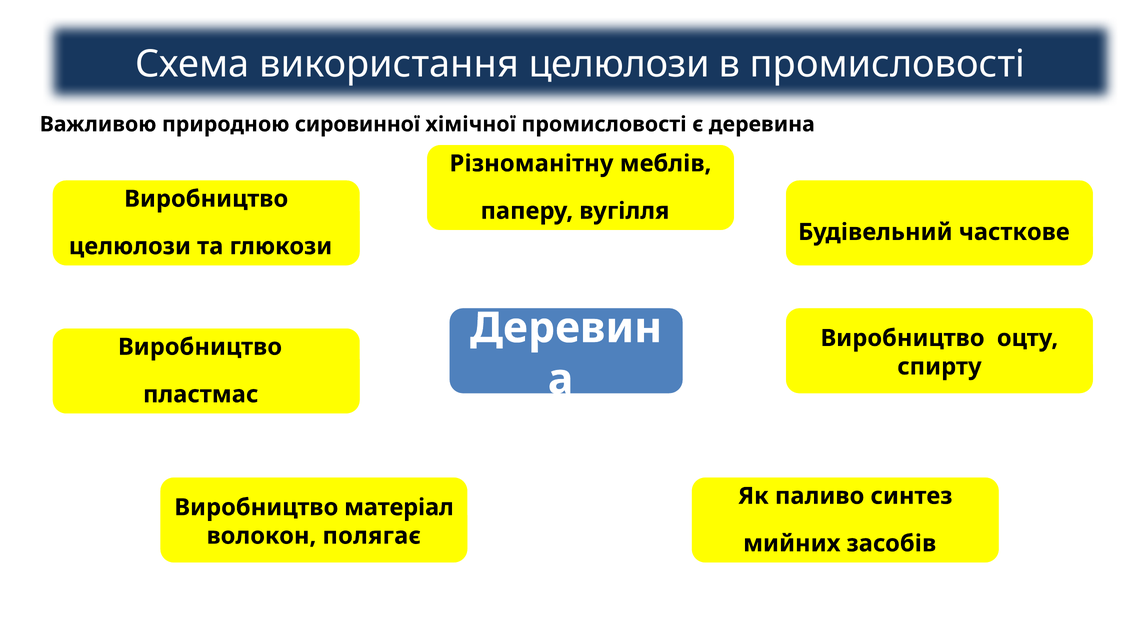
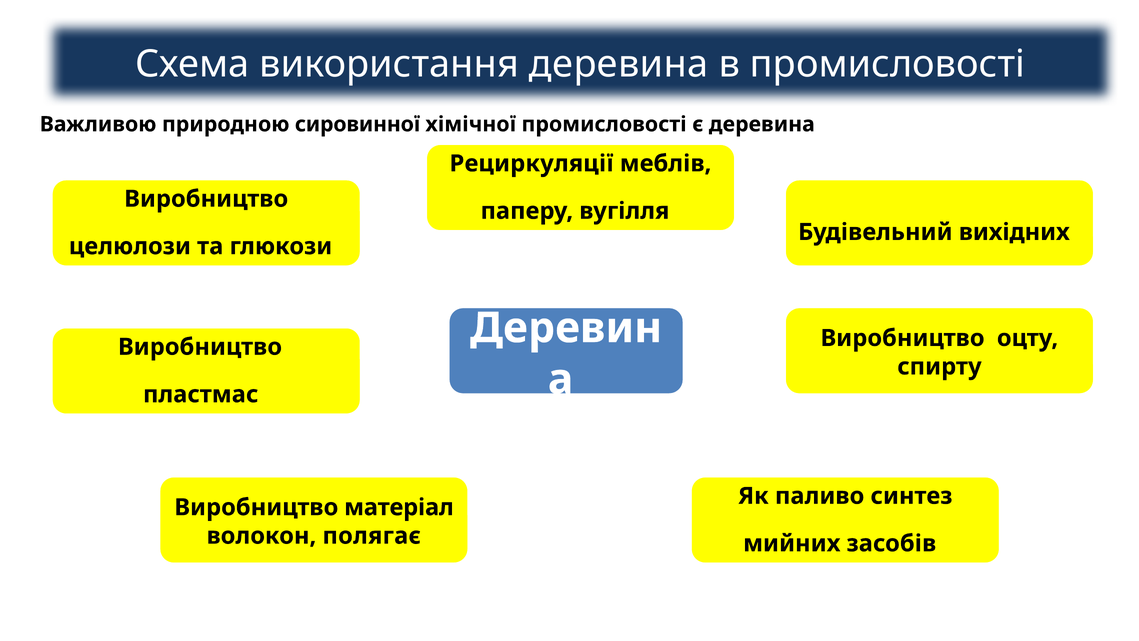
використання целюлози: целюлози -> деревина (619, 64)
Різноманітну: Різноманітну -> Рециркуляції (531, 163)
часткове: часткове -> вихідних (1014, 232)
